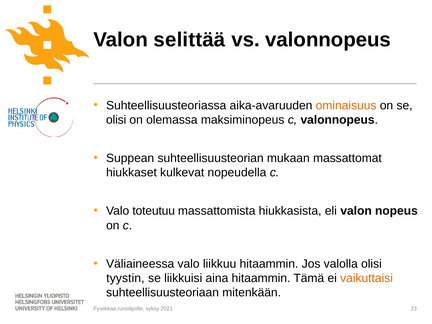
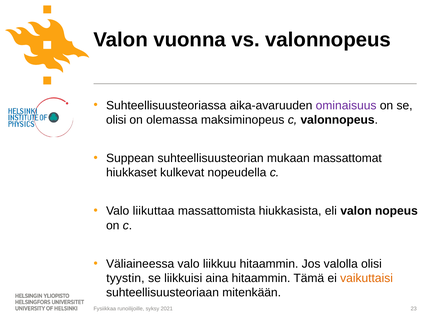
selittää: selittää -> vuonna (190, 40)
ominaisuus colour: orange -> purple (346, 105)
toteutuu: toteutuu -> liikuttaa (154, 211)
